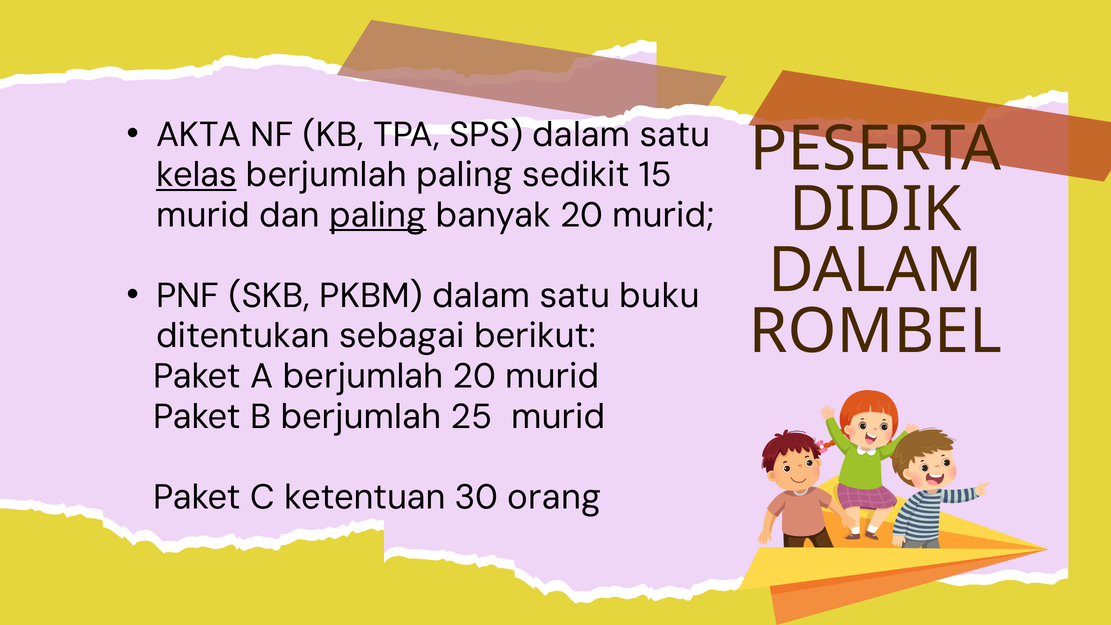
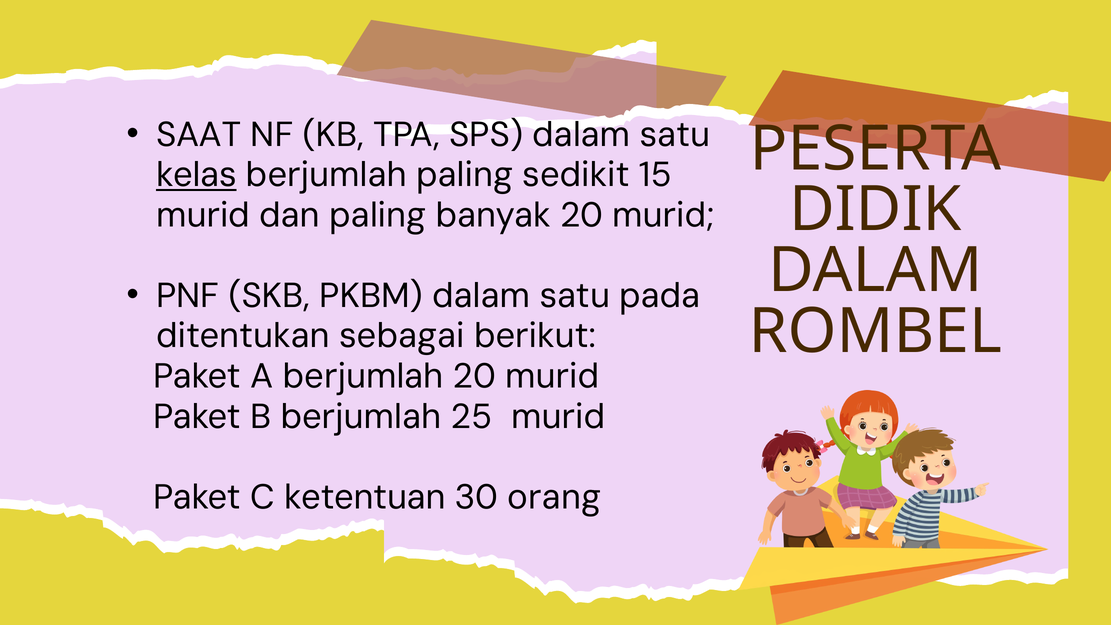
AKTA: AKTA -> SAAT (199, 135)
paling underline: present -> none (378, 215)
buku: buku -> pada (660, 296)
